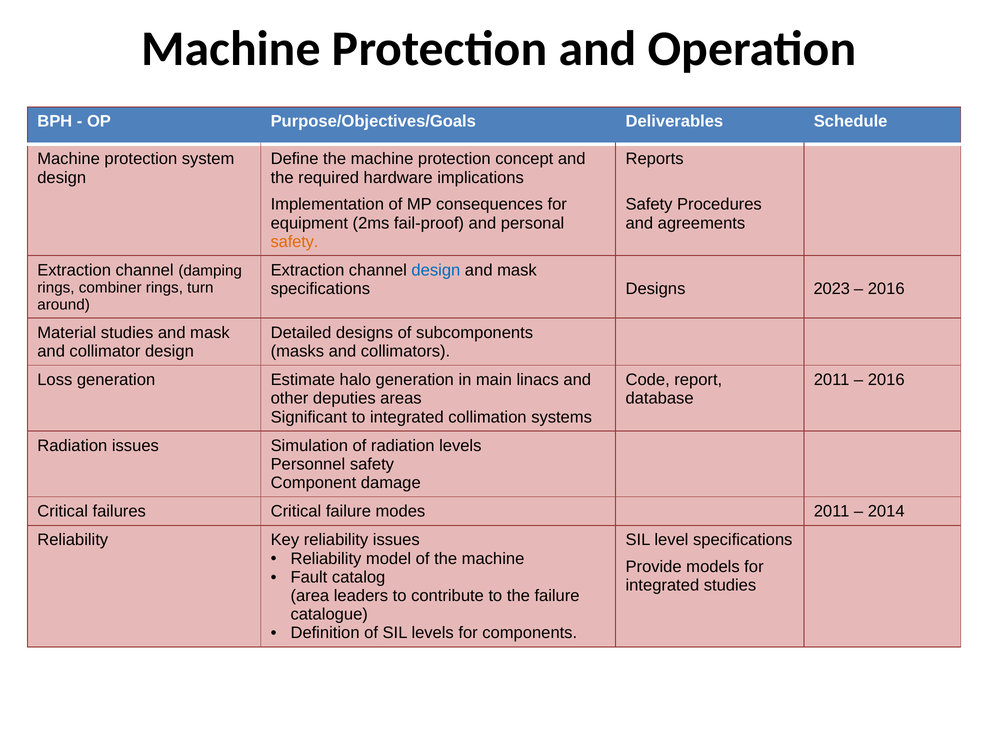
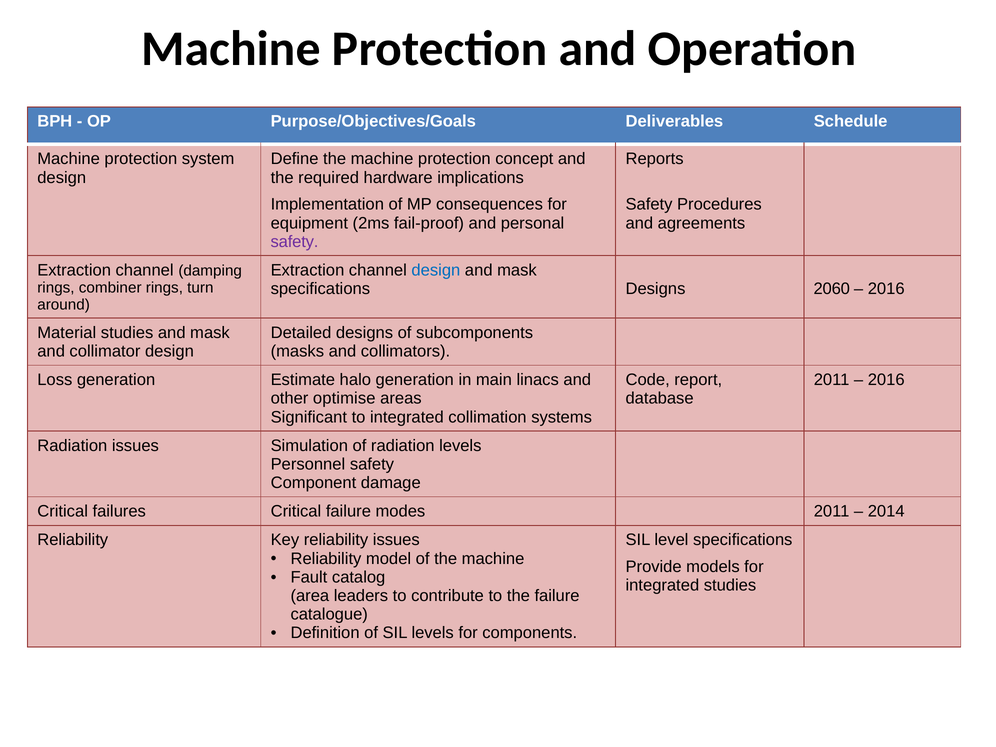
safety colour: orange -> purple (295, 242)
2023: 2023 -> 2060 (832, 289)
deputies: deputies -> optimise (344, 398)
